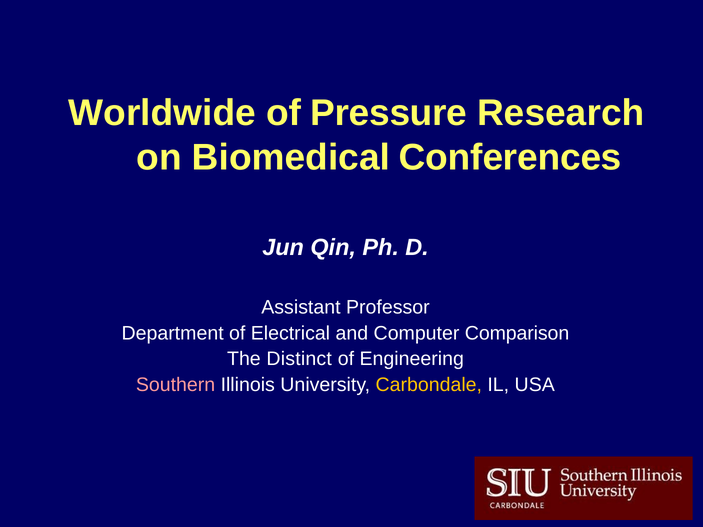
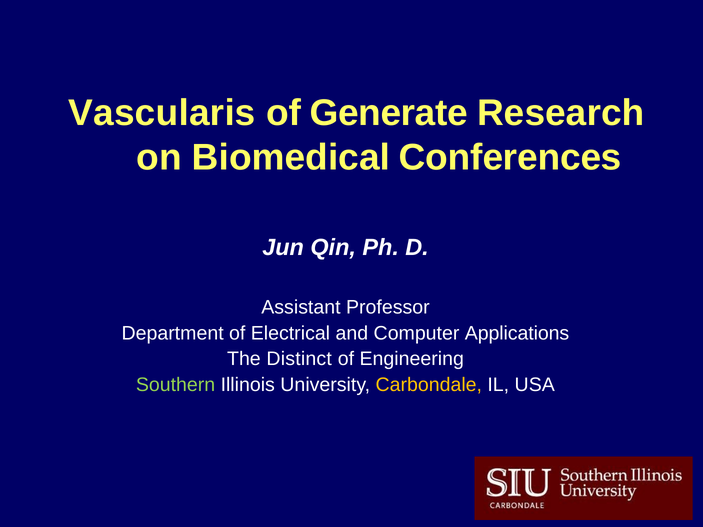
Worldwide: Worldwide -> Vascularis (162, 113)
Pressure: Pressure -> Generate (389, 113)
Comparison: Comparison -> Applications (517, 333)
Southern colour: pink -> light green (176, 385)
